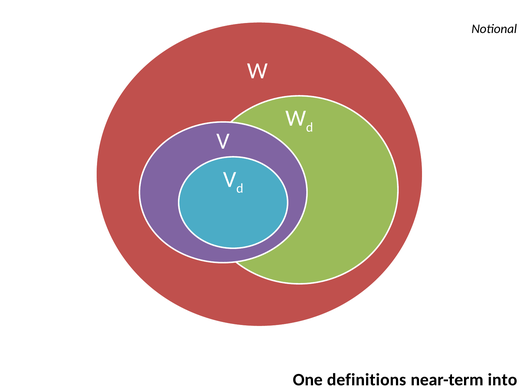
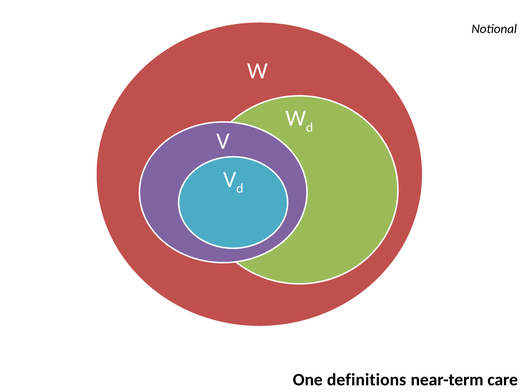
into: into -> care (503, 380)
